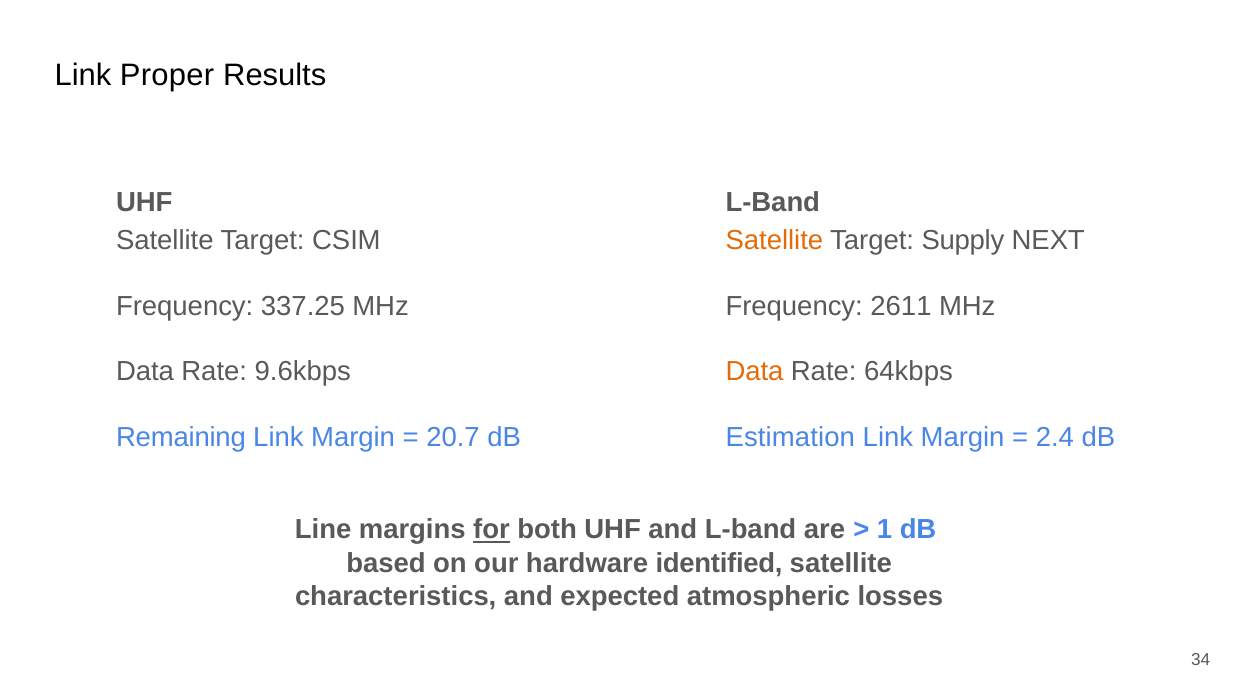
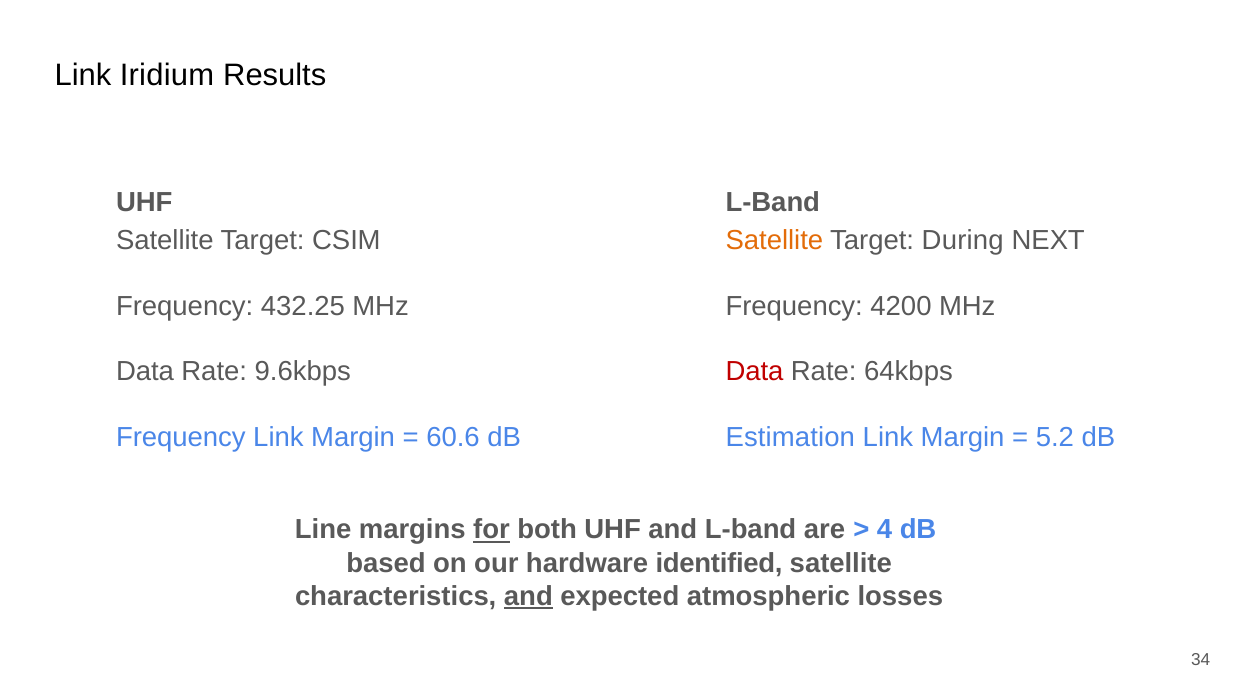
Proper: Proper -> Iridium (167, 76)
Supply: Supply -> During (963, 241)
337.25: 337.25 -> 432.25 (303, 306)
2611: 2611 -> 4200 (901, 306)
Data colour: orange -> red (755, 372)
Remaining: Remaining -> Frequency (181, 437)
20.7: 20.7 -> 60.6 (453, 437)
2.4: 2.4 -> 5.2 (1055, 437)
1: 1 -> 4 (885, 530)
and underline: none -> present (528, 596)
